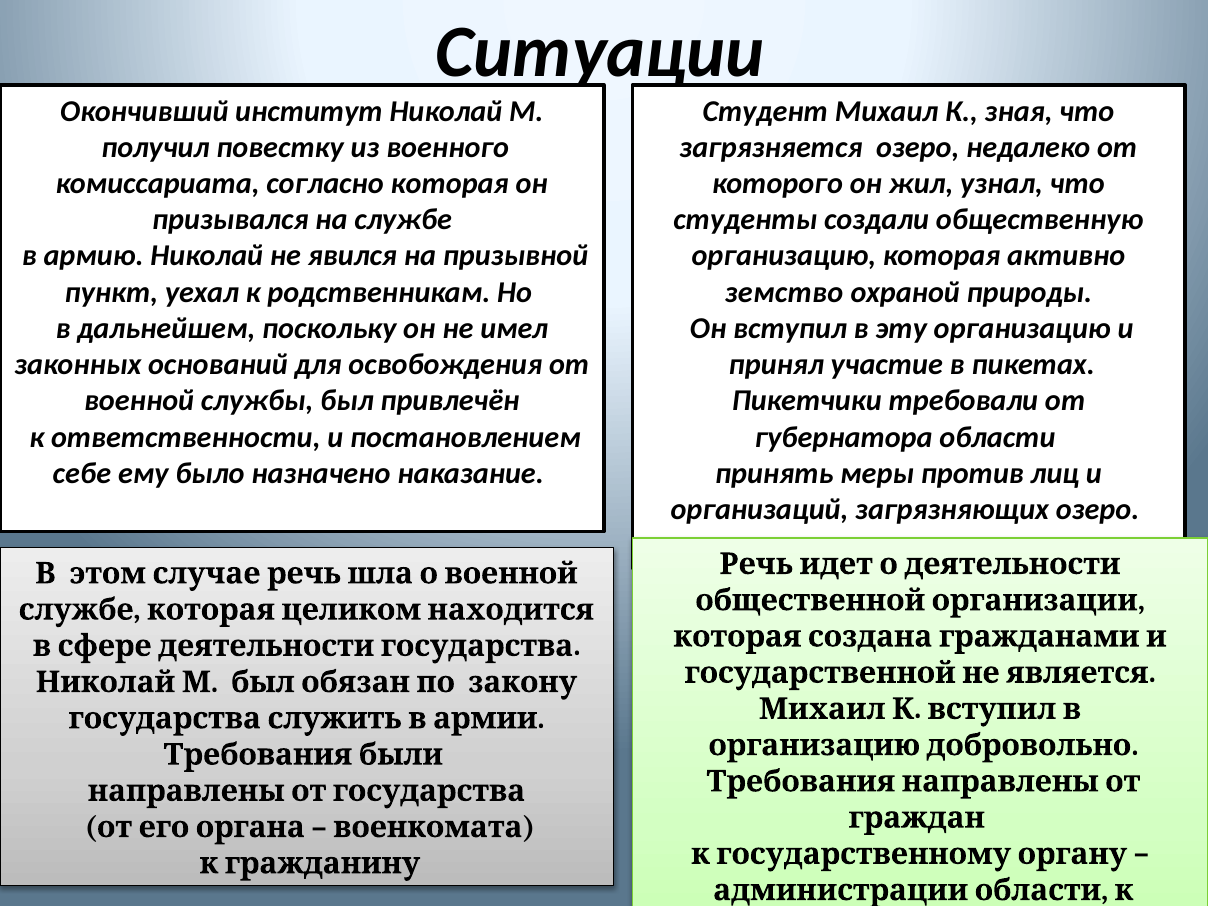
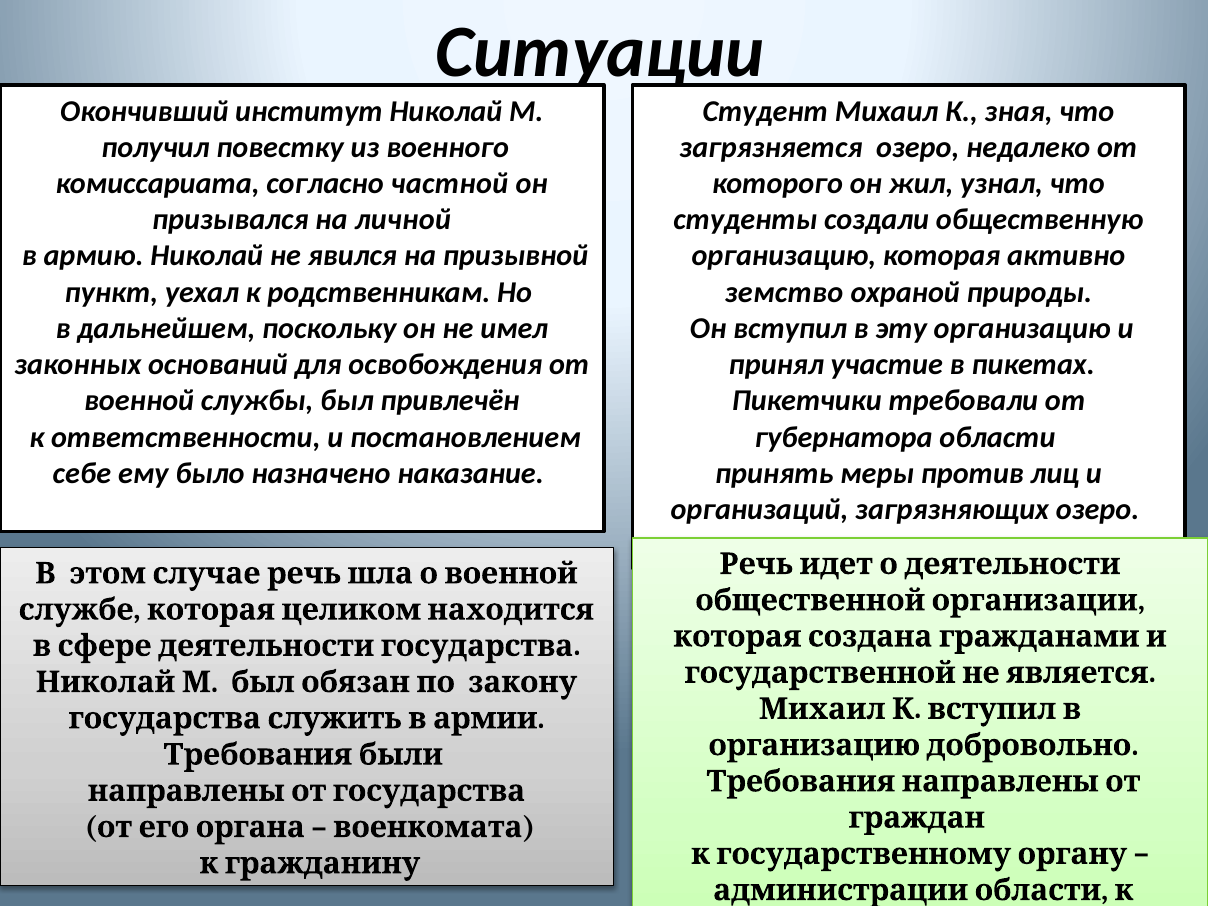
согласно которая: которая -> частной (450, 184)
на службе: службе -> личной (403, 220)
